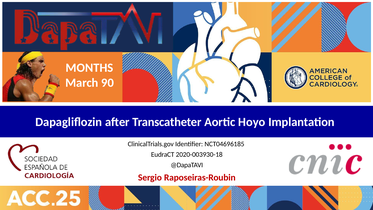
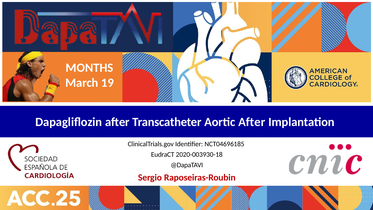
90: 90 -> 19 (108, 83)
Aortic Hoyo: Hoyo -> After (252, 122)
